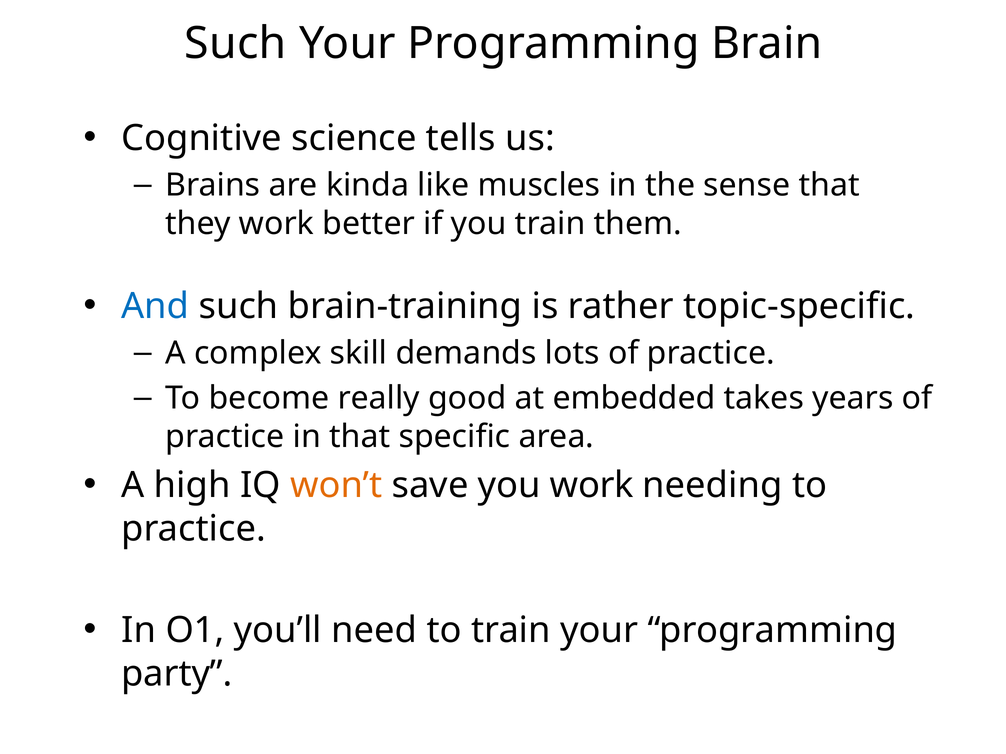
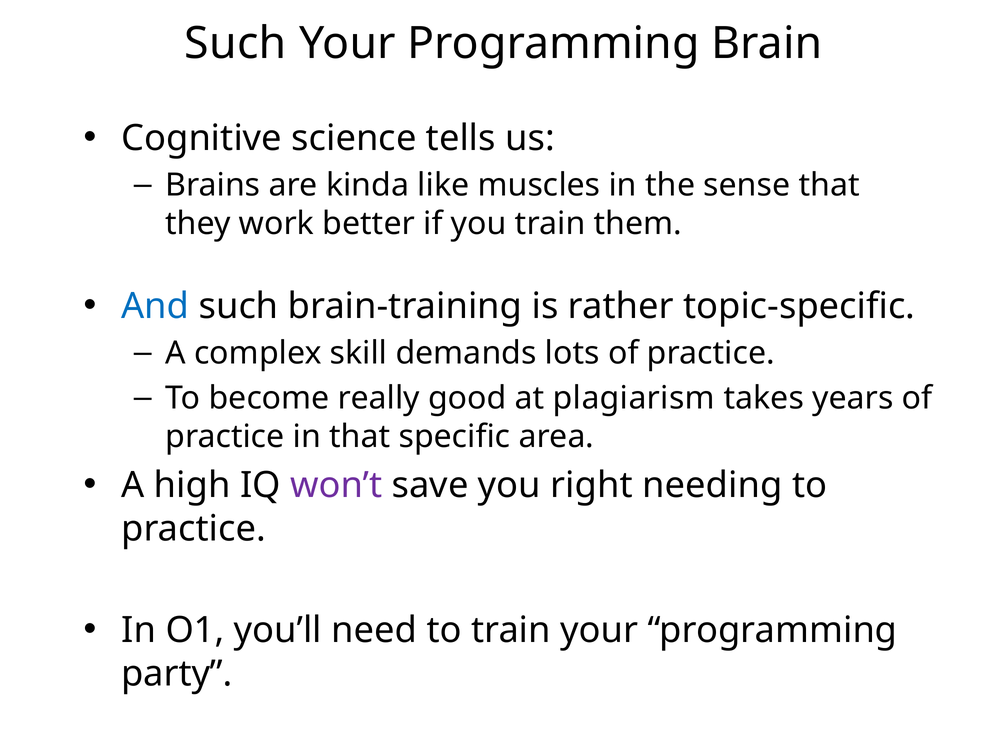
embedded: embedded -> plagiarism (634, 399)
won’t colour: orange -> purple (336, 486)
you work: work -> right (592, 486)
